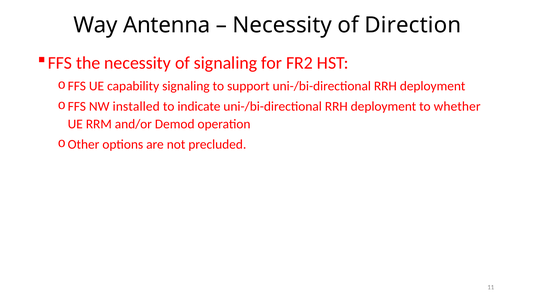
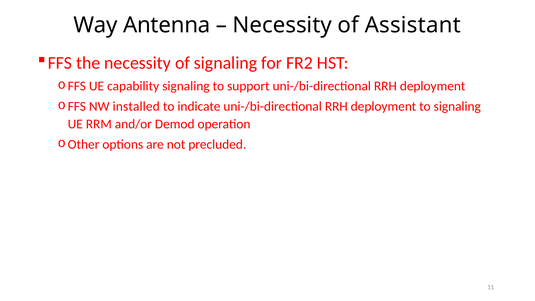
Direction: Direction -> Assistant (413, 25)
to whether: whether -> signaling (457, 106)
